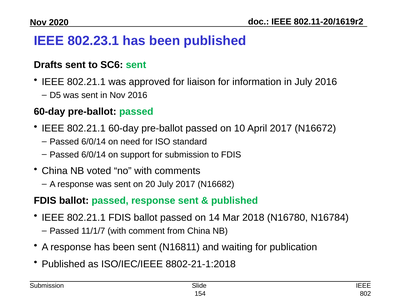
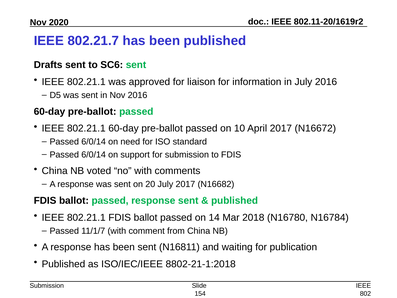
802.23.1: 802.23.1 -> 802.21.7 (93, 41)
